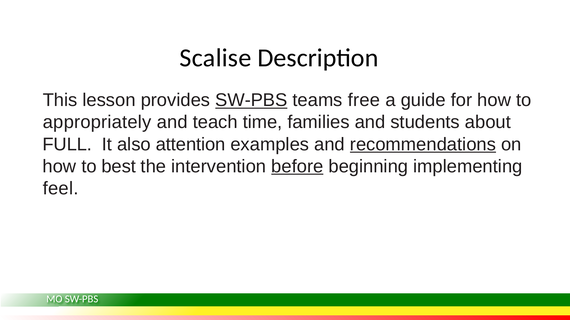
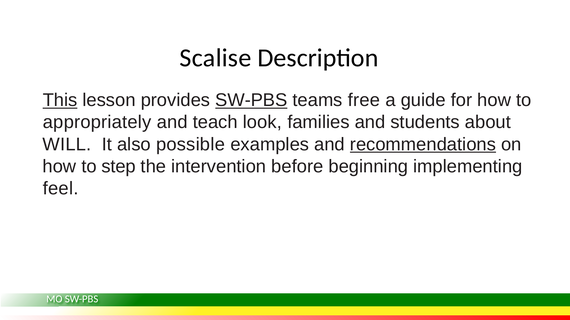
This underline: none -> present (60, 100)
time: time -> look (262, 122)
FULL: FULL -> WILL (67, 145)
attention: attention -> possible (191, 145)
best: best -> step (119, 167)
before underline: present -> none (297, 167)
